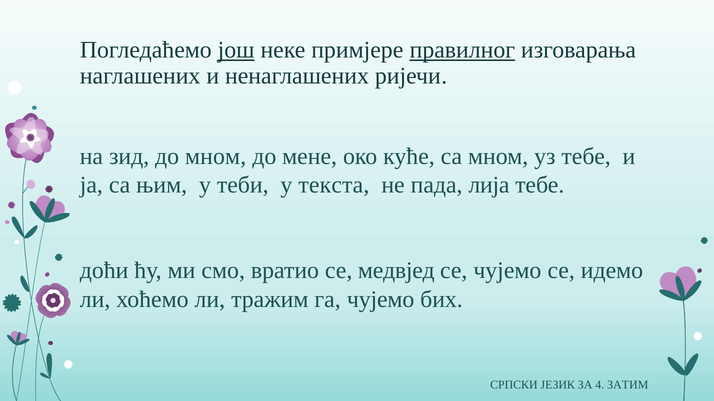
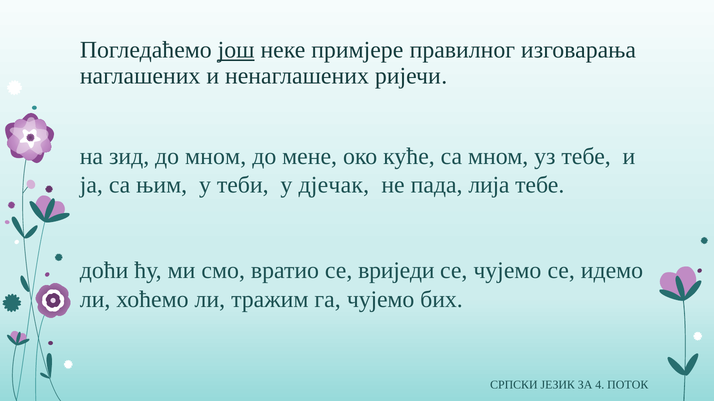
правилног underline: present -> none (462, 50)
текста: текста -> дјечак (334, 185)
медвјед: медвјед -> вриједи (396, 271)
ЗАТИМ: ЗАТИМ -> ПОТОК (628, 385)
